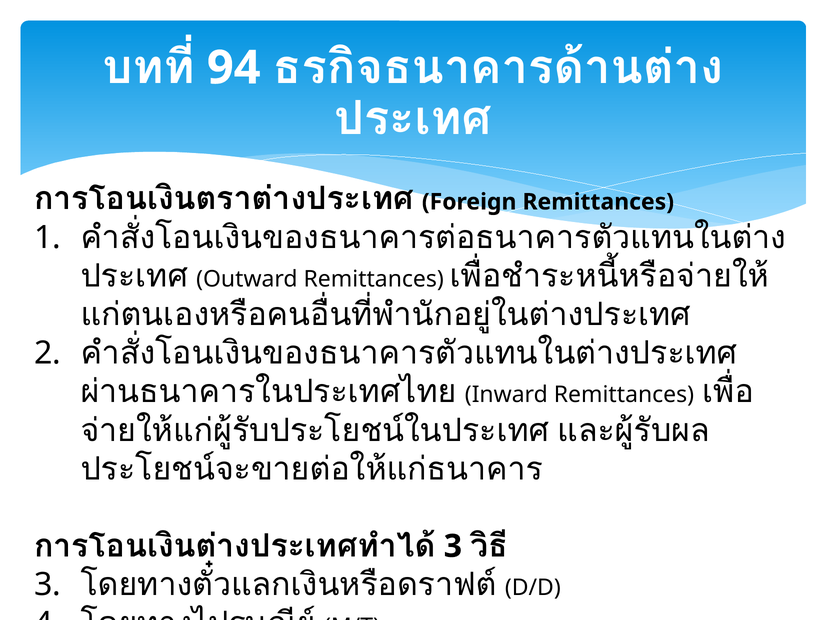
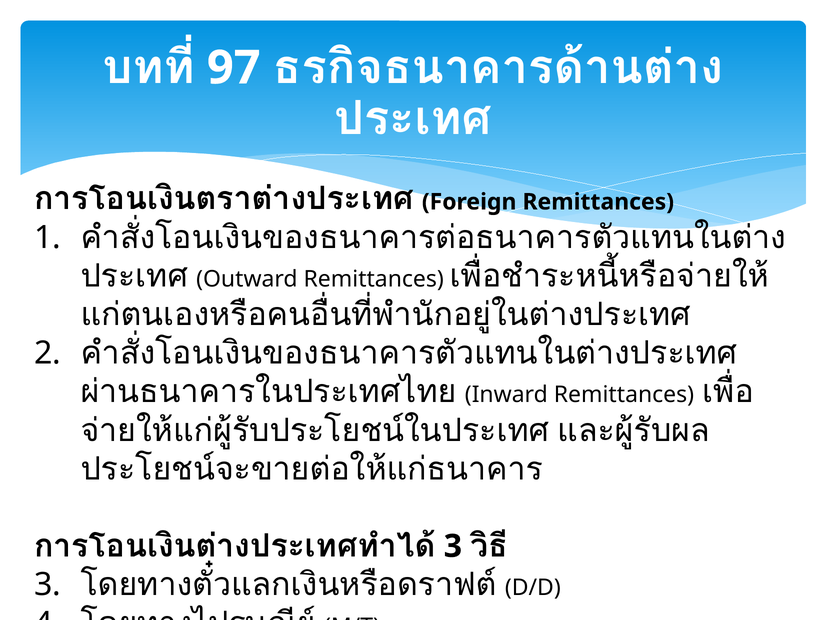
94: 94 -> 97 (234, 68)
